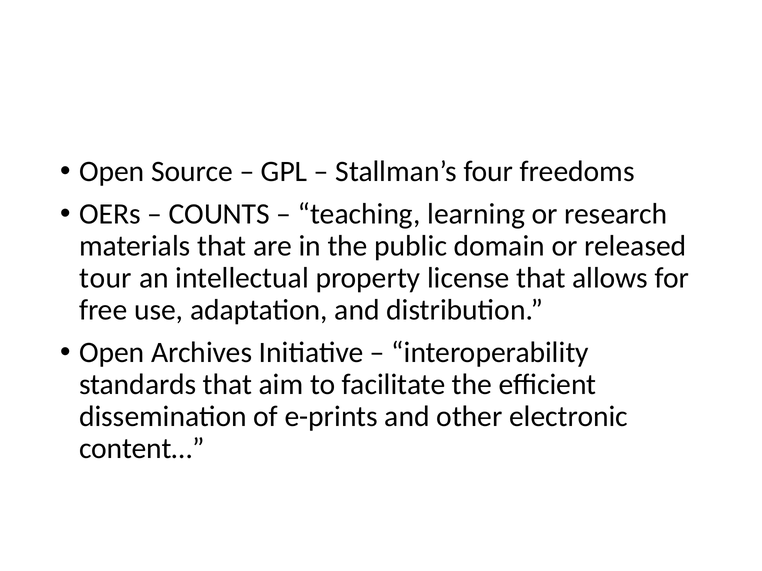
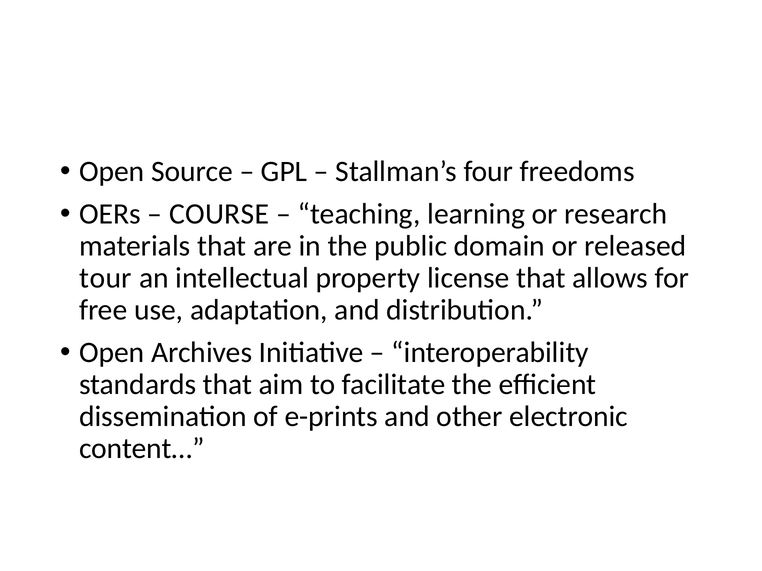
COUNTS: COUNTS -> COURSE (219, 214)
